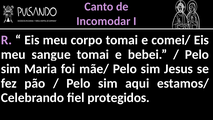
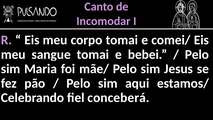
protegidos: protegidos -> conceberá (118, 98)
